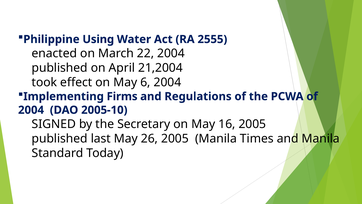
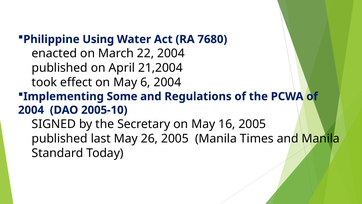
2555: 2555 -> 7680 (212, 39)
Firms: Firms -> Some (122, 96)
